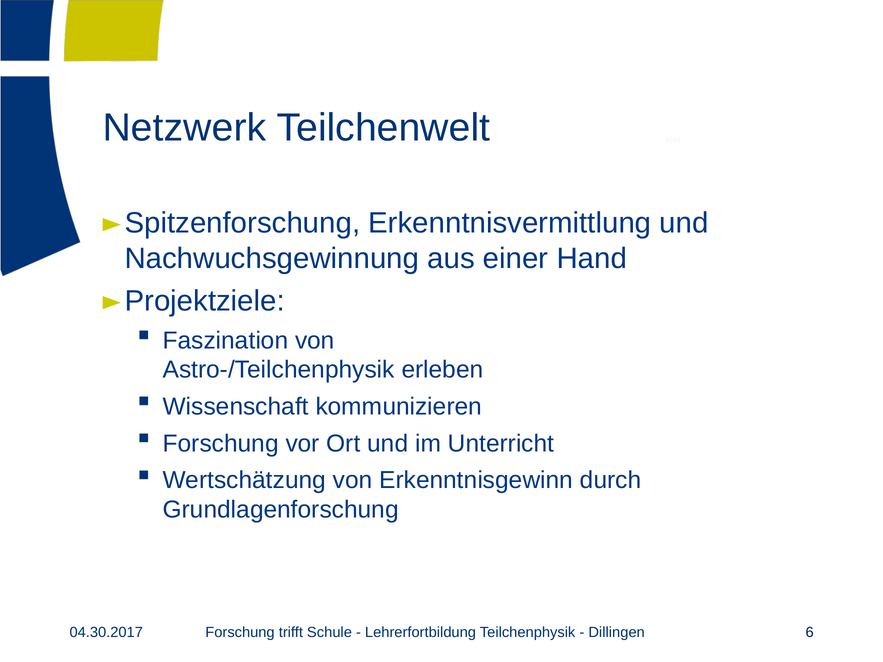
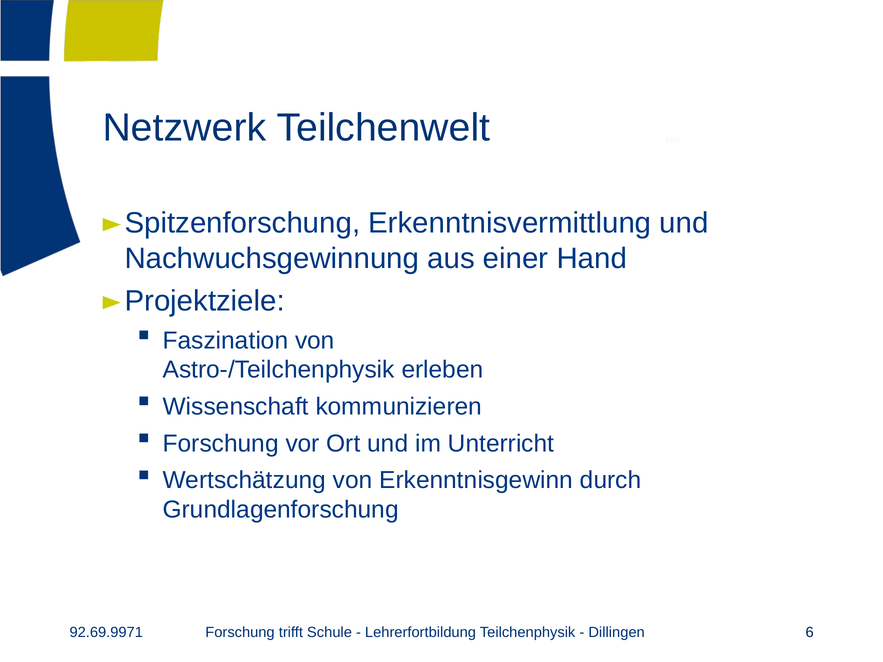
04.30.2017: 04.30.2017 -> 92.69.9971 (106, 632)
